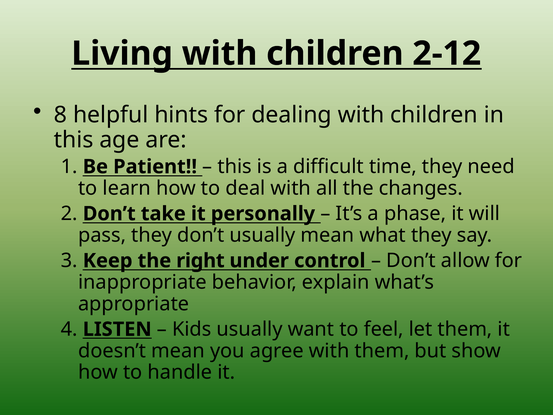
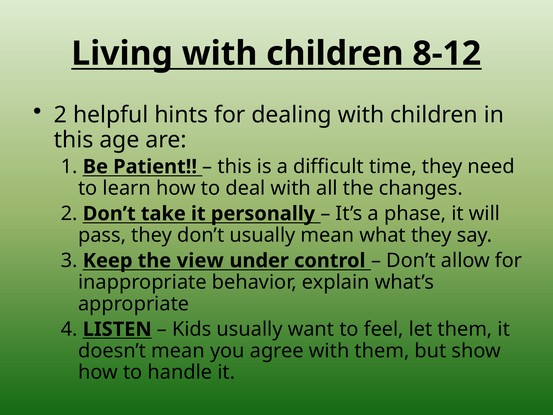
2-12: 2-12 -> 8-12 (447, 54)
8: 8 -> 2 (61, 115)
right: right -> view (200, 261)
